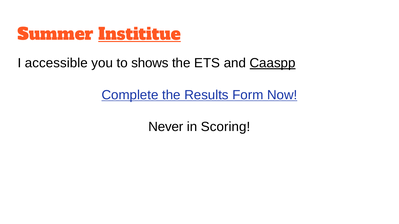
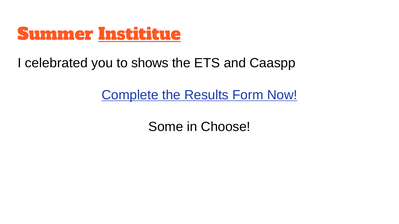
accessible: accessible -> celebrated (56, 63)
Caaspp underline: present -> none (273, 63)
Never: Never -> Some (166, 127)
Scoring: Scoring -> Choose (226, 127)
